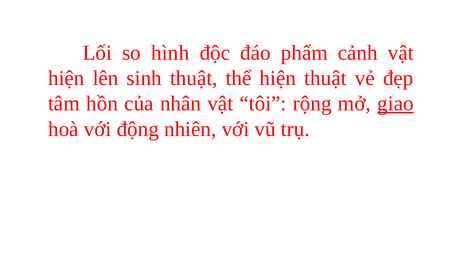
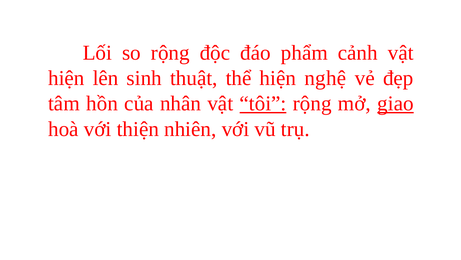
so hình: hình -> rộng (170, 53)
hiện thuật: thuật -> nghệ (325, 78)
tôi underline: none -> present (263, 103)
động: động -> thiện (138, 129)
